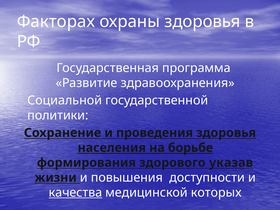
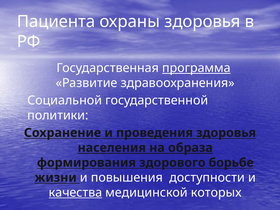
Факторах: Факторах -> Пациента (56, 22)
программа underline: none -> present (196, 68)
борьбе: борьбе -> образа (190, 148)
указав: указав -> борьбе (231, 163)
